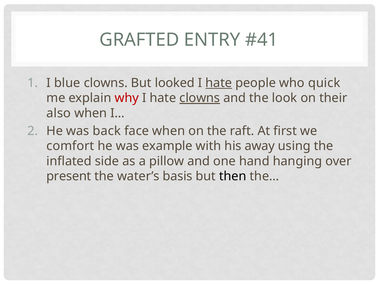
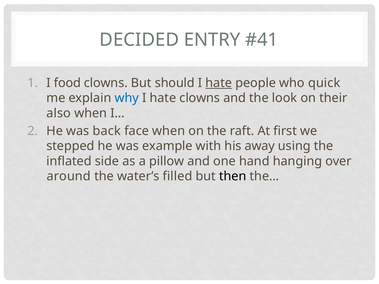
GRAFTED: GRAFTED -> DECIDED (139, 40)
blue: blue -> food (67, 83)
looked: looked -> should (175, 83)
why colour: red -> blue (127, 98)
clowns underline: present -> none (200, 98)
comfort: comfort -> stepped (70, 146)
present: present -> around (69, 176)
basis: basis -> filled (177, 176)
